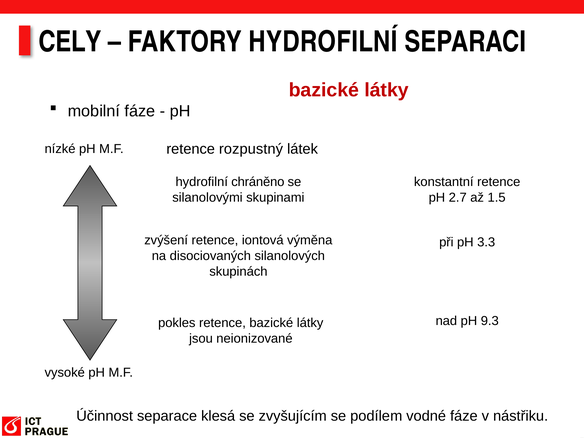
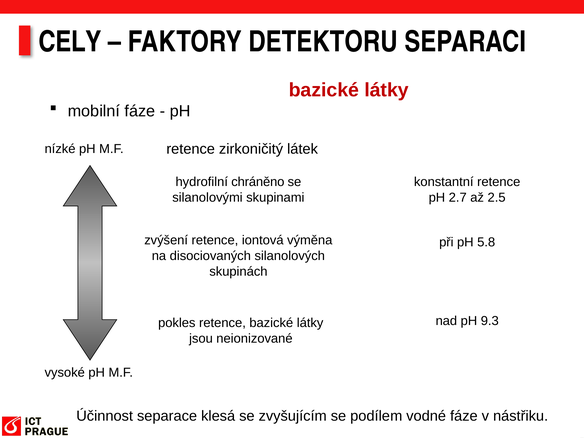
FAKTORY HYDROFILNÍ: HYDROFILNÍ -> DETEKTORU (323, 42)
rozpustný: rozpustný -> zirkoničitý (251, 149)
1.5: 1.5 -> 2.5 (497, 197)
3.3: 3.3 -> 5.8 (486, 242)
